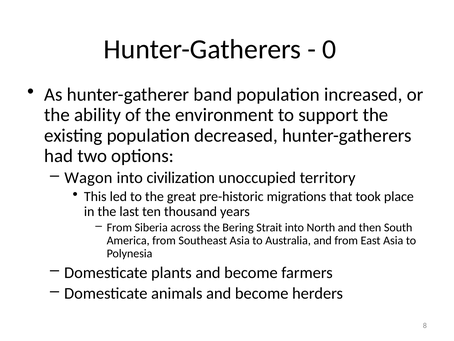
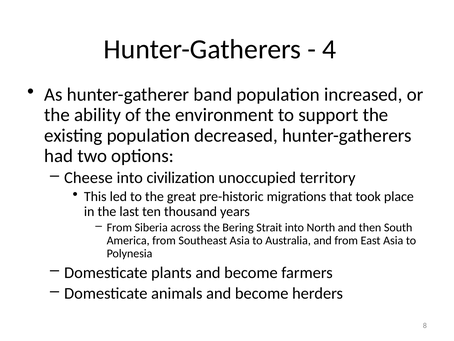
0: 0 -> 4 (329, 49)
Wagon: Wagon -> Cheese (88, 178)
